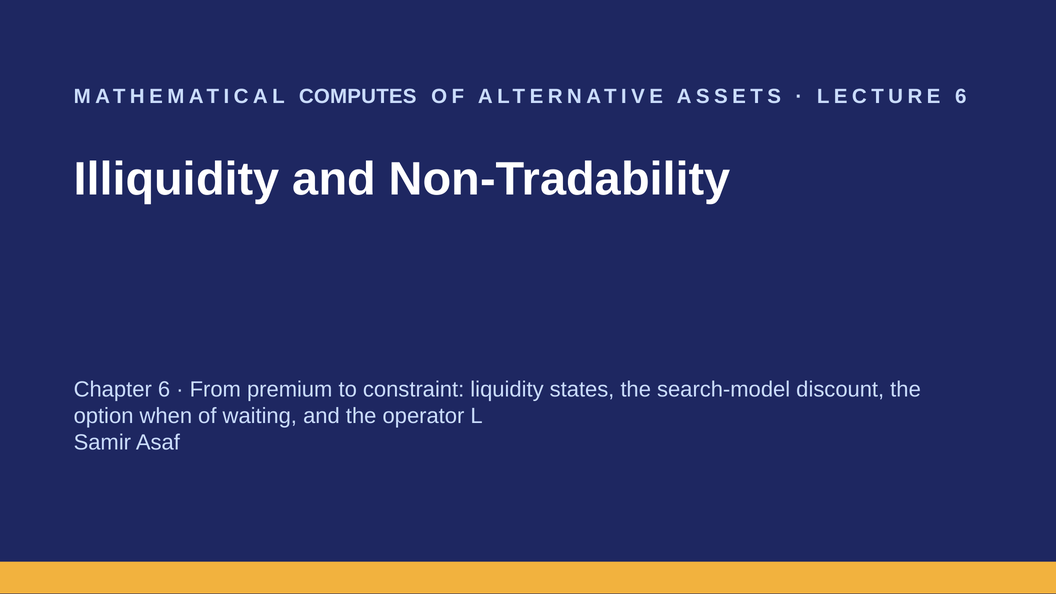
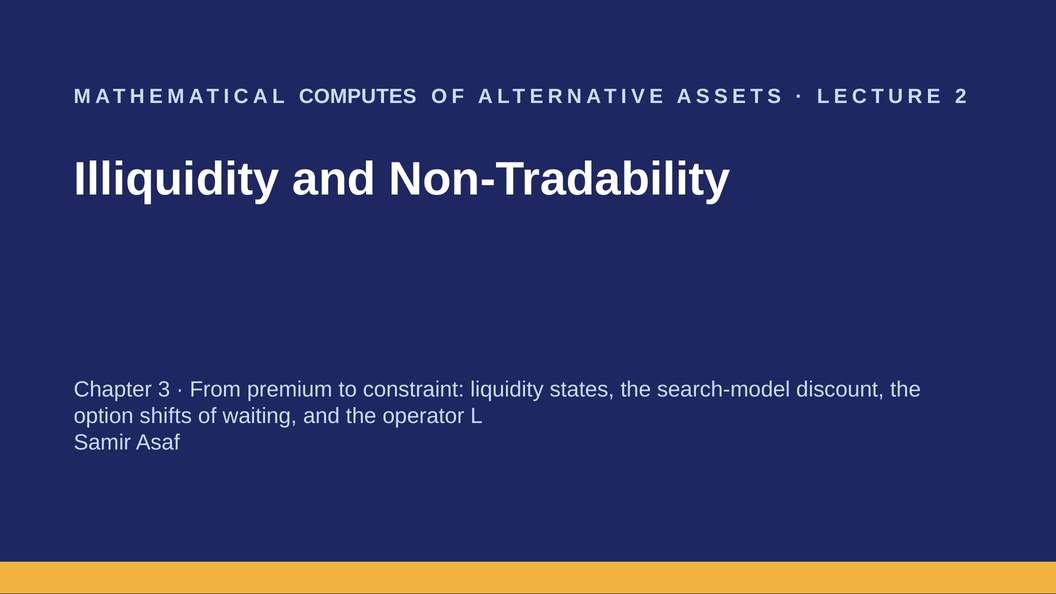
LECTURE 6: 6 -> 2 (961, 96)
Chapter 6: 6 -> 3 (164, 389)
when: when -> shifts (166, 416)
